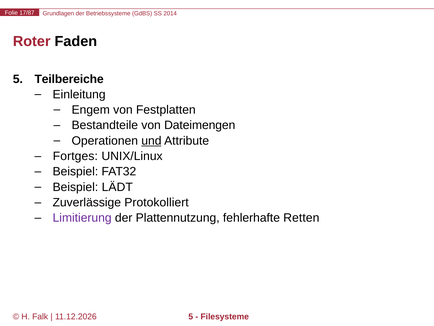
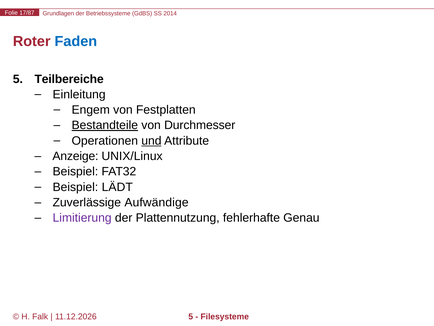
Faden colour: black -> blue (76, 41)
Bestandteile underline: none -> present (105, 125)
Dateimengen: Dateimengen -> Durchmesser (200, 125)
Fortges: Fortges -> Anzeige (75, 156)
Protokolliert: Protokolliert -> Aufwändige (157, 202)
Retten: Retten -> Genau (301, 218)
